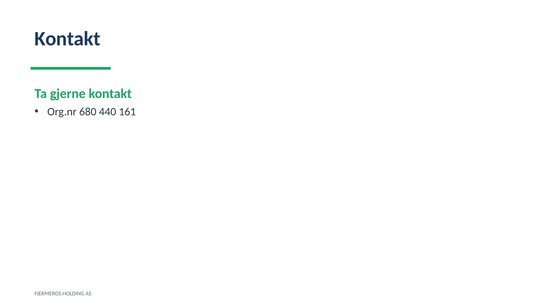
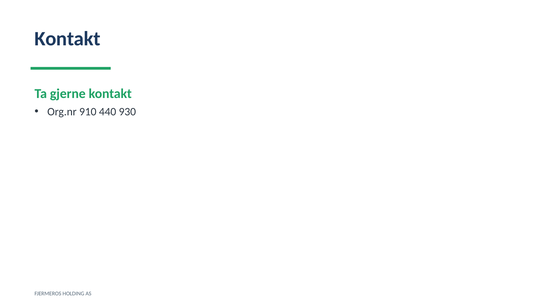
680: 680 -> 910 (88, 112)
161: 161 -> 930 (127, 112)
